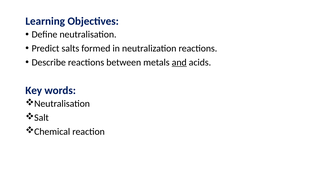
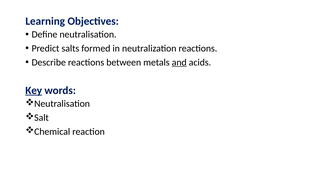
Key underline: none -> present (34, 90)
